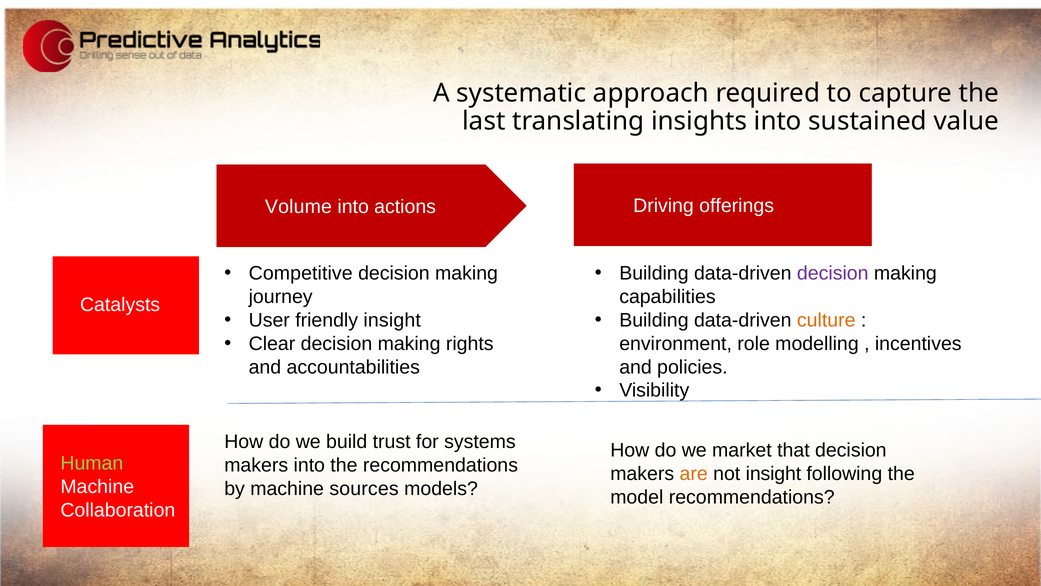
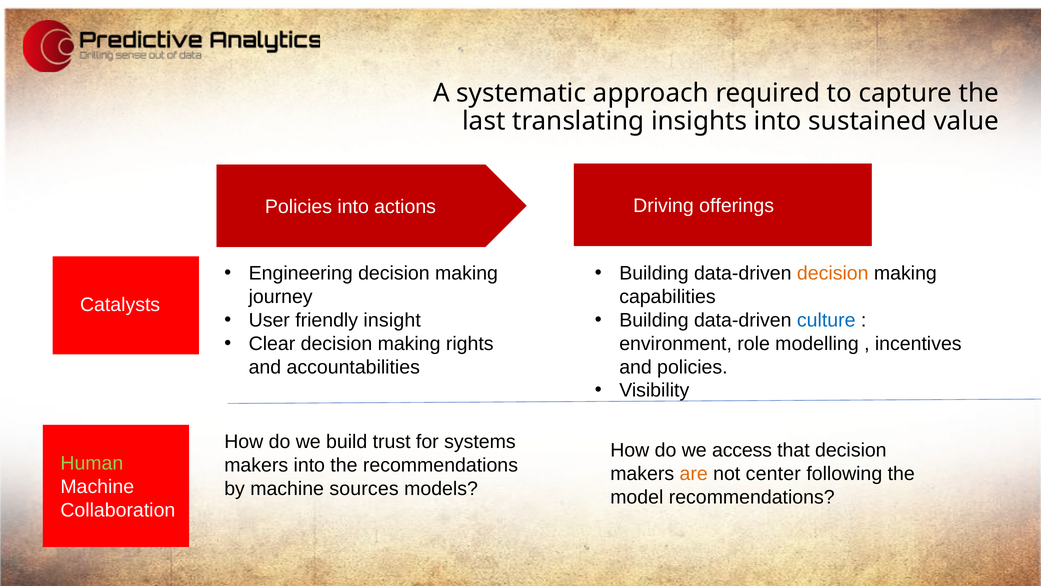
Volume: Volume -> Policies (299, 207)
Competitive: Competitive -> Engineering (301, 273)
decision colour: purple -> orange (833, 273)
culture colour: orange -> blue (826, 320)
market: market -> access (742, 450)
not insight: insight -> center (773, 474)
